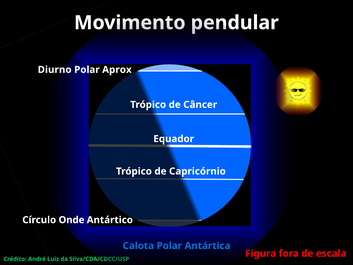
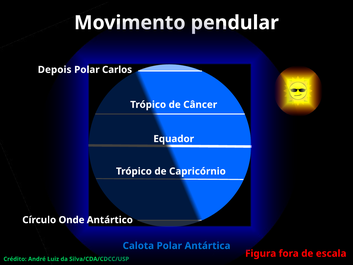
Diurno: Diurno -> Depois (55, 70)
Aprox: Aprox -> Carlos (117, 70)
